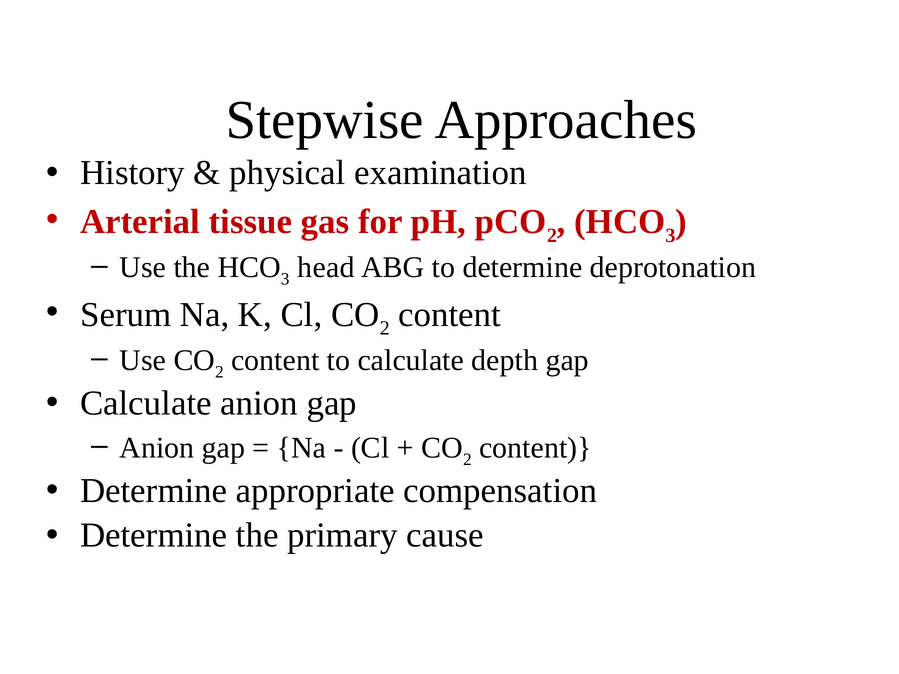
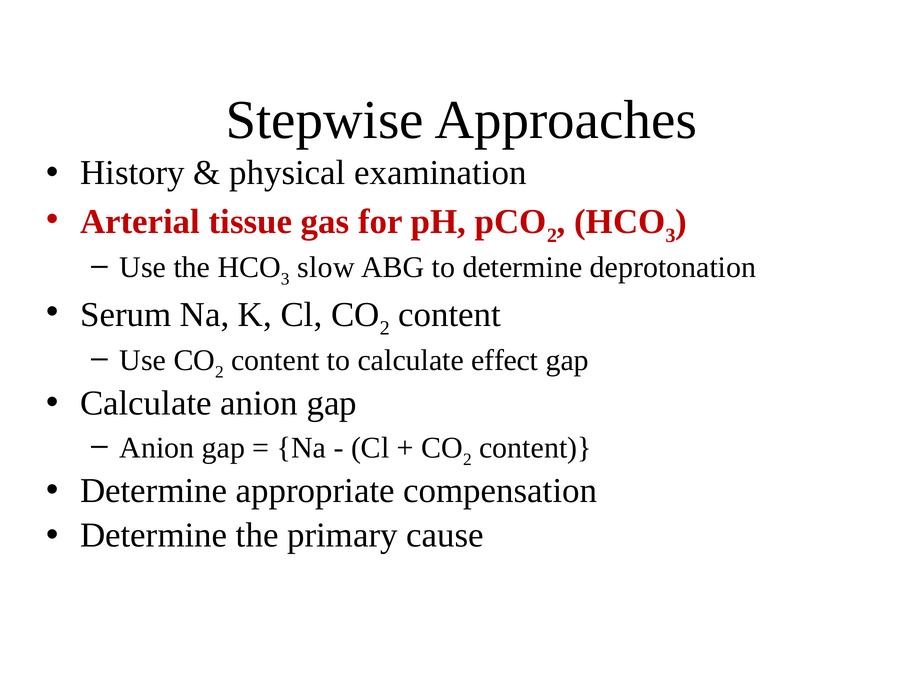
head: head -> slow (326, 268)
depth: depth -> effect (505, 360)
